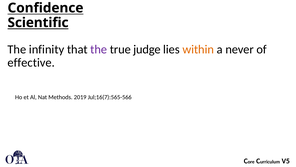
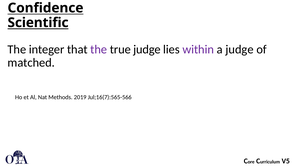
infinity: infinity -> integer (47, 49)
within colour: orange -> purple (198, 49)
a never: never -> judge (239, 49)
effective: effective -> matched (31, 63)
